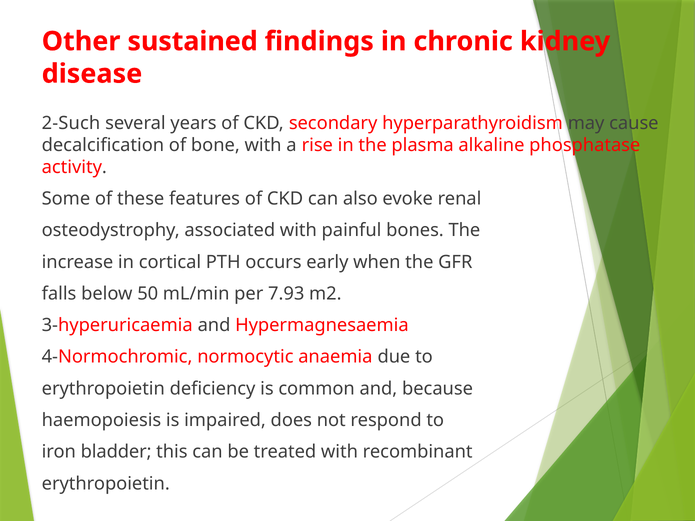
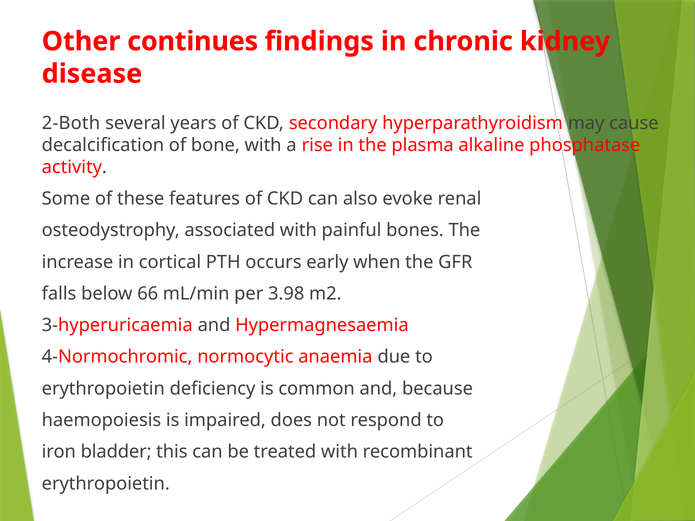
sustained: sustained -> continues (193, 41)
2-Such: 2-Such -> 2-Both (71, 123)
50: 50 -> 66 (148, 294)
7.93: 7.93 -> 3.98 (286, 294)
